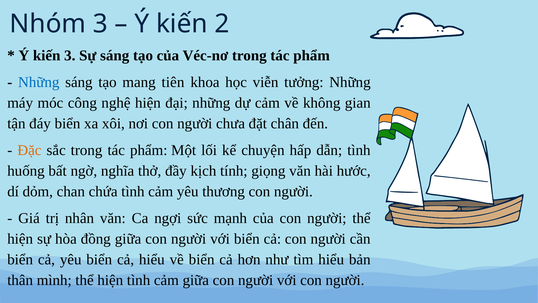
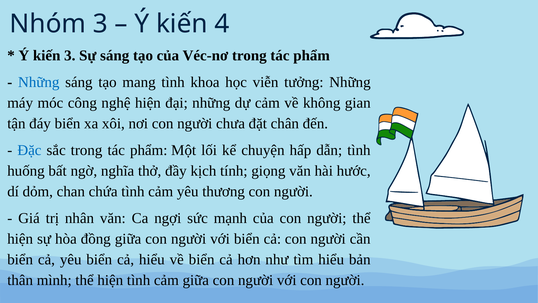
2: 2 -> 4 (222, 24)
mang tiên: tiên -> tình (173, 82)
Đặc colour: orange -> blue (29, 150)
